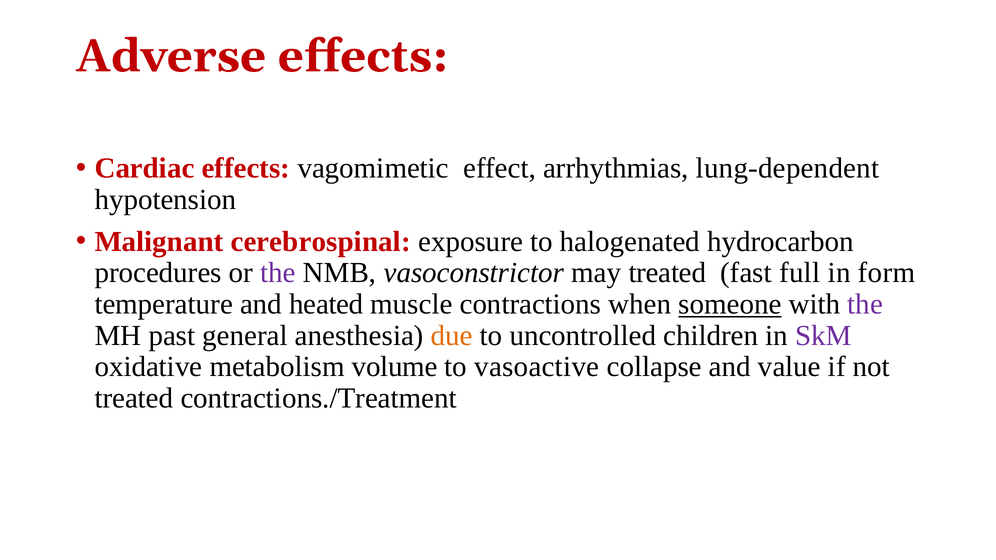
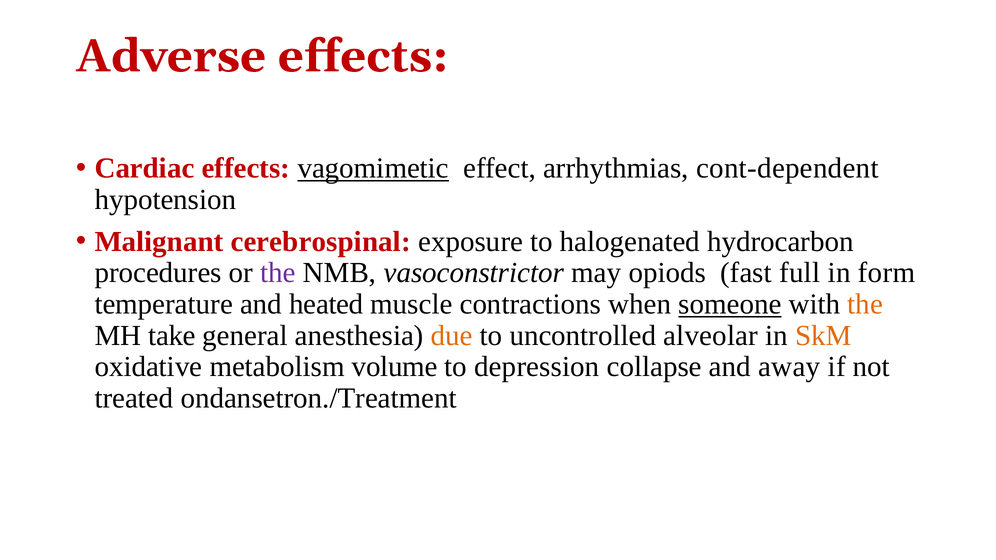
vagomimetic underline: none -> present (373, 168)
lung-dependent: lung-dependent -> cont-dependent (787, 168)
may treated: treated -> opiods (667, 273)
the colour: purple -> orange (865, 304)
past: past -> take (172, 336)
children: children -> alveolar (711, 336)
SkM colour: purple -> orange (823, 336)
vasoactive: vasoactive -> depression (537, 367)
value: value -> away (789, 367)
contractions./Treatment: contractions./Treatment -> ondansetron./Treatment (319, 398)
